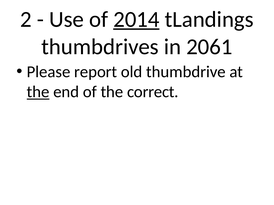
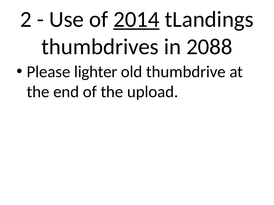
2061: 2061 -> 2088 (209, 47)
report: report -> lighter (96, 72)
the underline: present -> none (38, 92)
correct: correct -> upload (153, 92)
